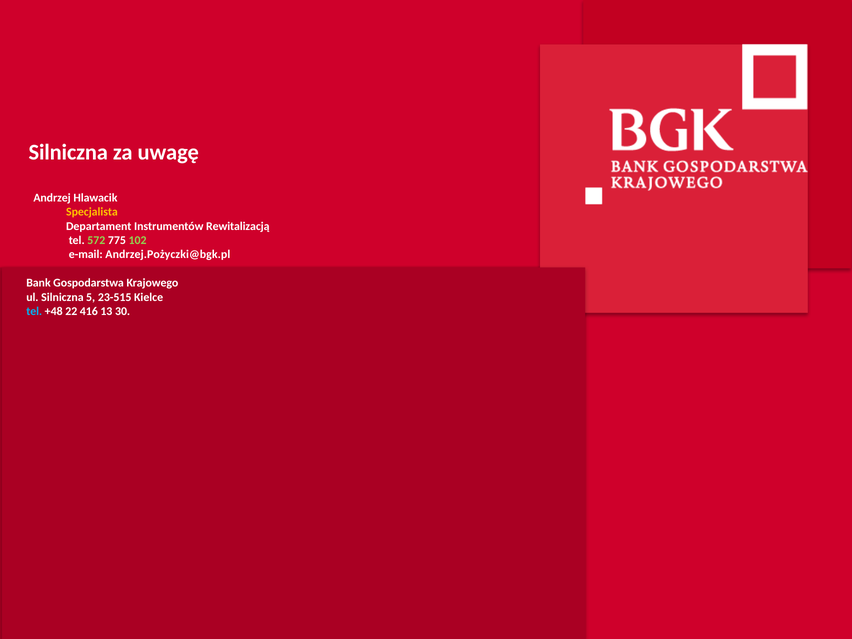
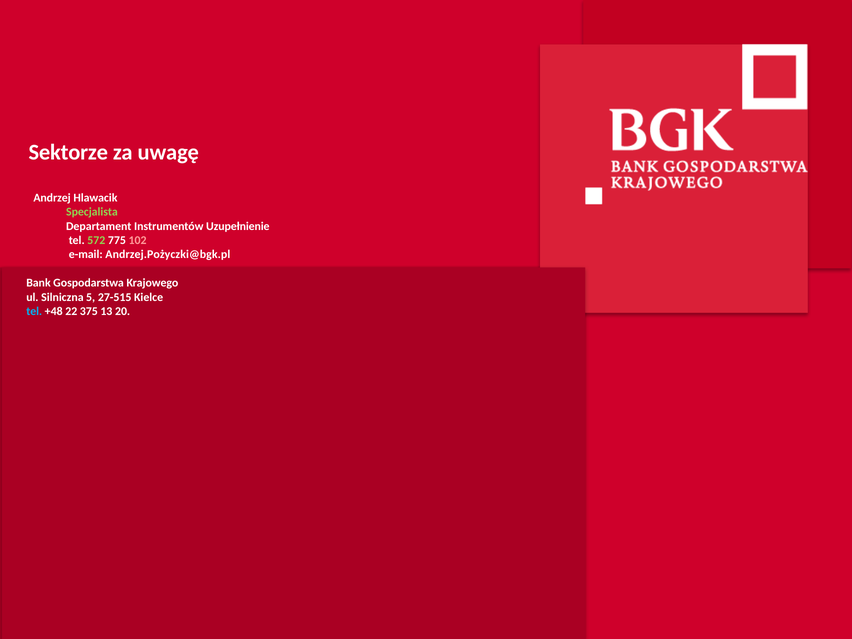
Silniczna: Silniczna -> Sektorze (68, 152)
Specjalista colour: yellow -> light green (92, 212)
Rewitalizacją: Rewitalizacją -> Uzupełnienie (238, 226)
102 colour: light green -> pink (138, 240)
23-515: 23-515 -> 27-515 (115, 297)
416: 416 -> 375 (89, 311)
30: 30 -> 20 (123, 311)
